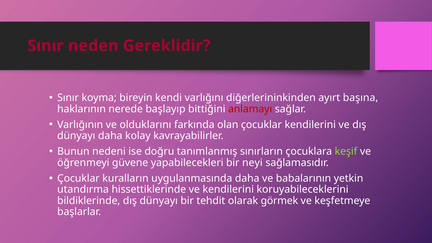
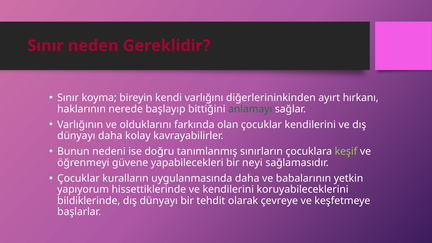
başına: başına -> hırkanı (361, 98)
anlamayı colour: red -> green (250, 109)
utandırma: utandırma -> yapıyorum (83, 189)
görmek: görmek -> çevreye (279, 201)
